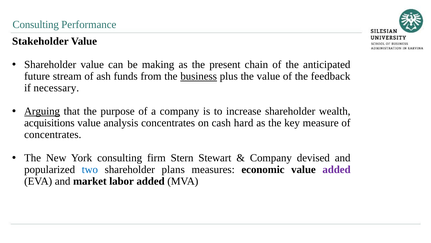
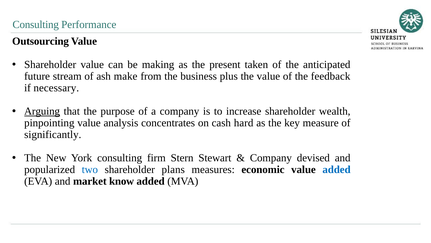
Stakeholder: Stakeholder -> Outsourcing (40, 41)
chain: chain -> taken (256, 64)
funds: funds -> make (126, 76)
business underline: present -> none (199, 76)
acquisitions: acquisitions -> pinpointing (49, 123)
concentrates: concentrates -> significantly (53, 134)
added colour: purple -> blue (337, 169)
labor: labor -> know (122, 181)
